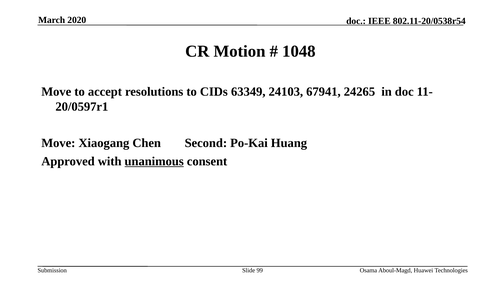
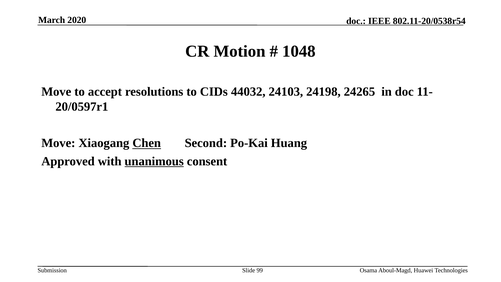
63349: 63349 -> 44032 (248, 92)
67941: 67941 -> 24198 (323, 92)
Chen underline: none -> present (147, 143)
